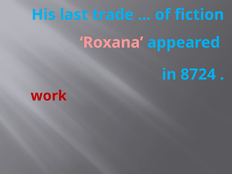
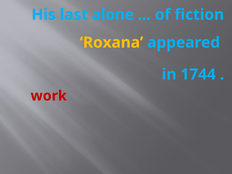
trade: trade -> alone (113, 15)
Roxana colour: pink -> yellow (111, 43)
8724: 8724 -> 1744 (198, 74)
